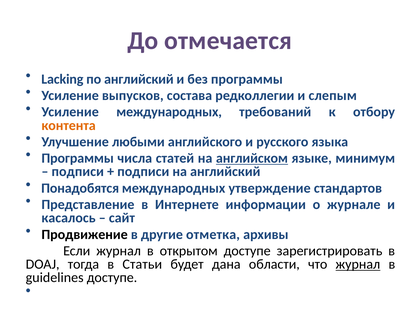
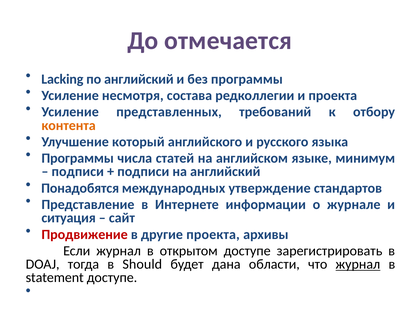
выпусков: выпусков -> несмотря (133, 96)
и слепым: слепым -> проекта (333, 96)
Усиление международных: международных -> представленных (169, 112)
любыми: любыми -> который (138, 142)
английском underline: present -> none (252, 158)
касалось: касалось -> ситуация (69, 218)
Продвижение colour: black -> red (85, 234)
другие отметка: отметка -> проекта (213, 234)
Статьи: Статьи -> Should (142, 264)
guidelines: guidelines -> statement (55, 278)
